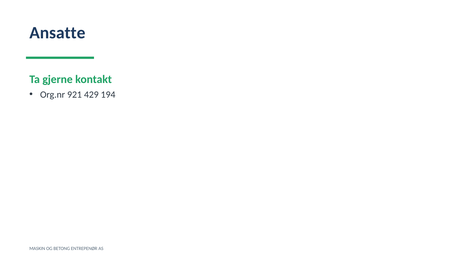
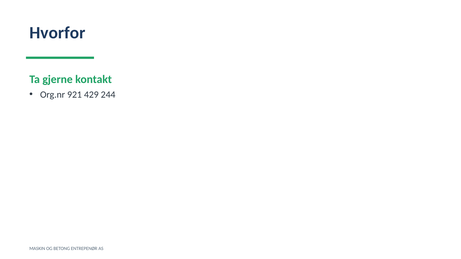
Ansatte: Ansatte -> Hvorfor (57, 33)
194: 194 -> 244 (108, 95)
